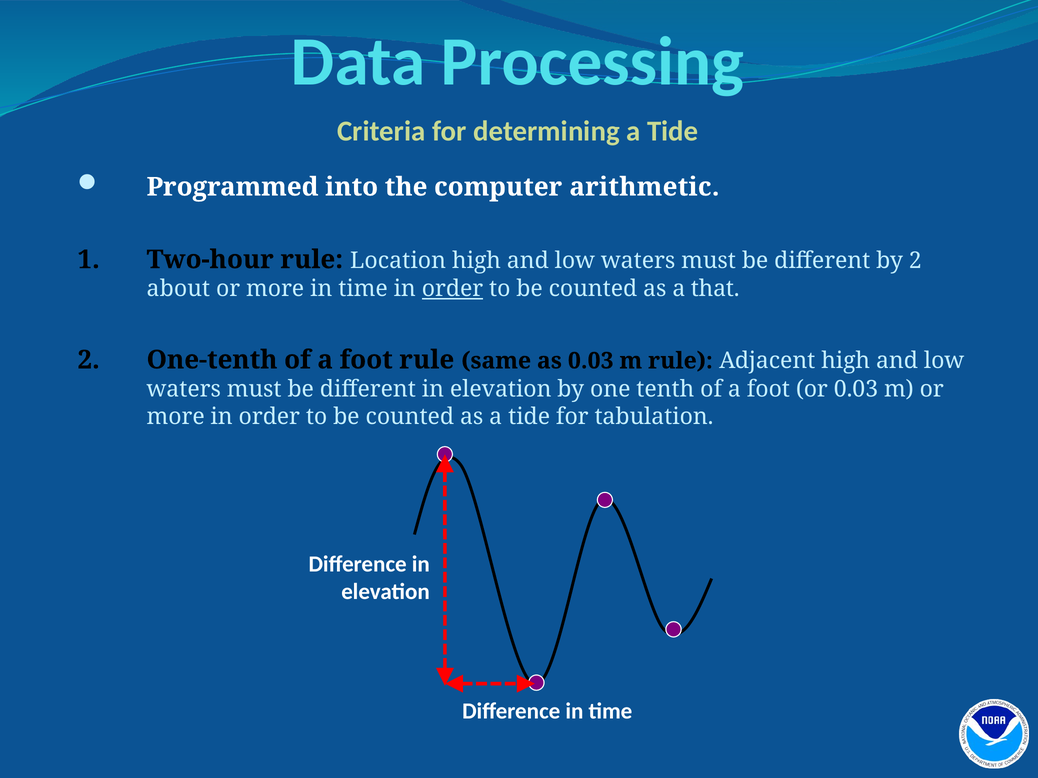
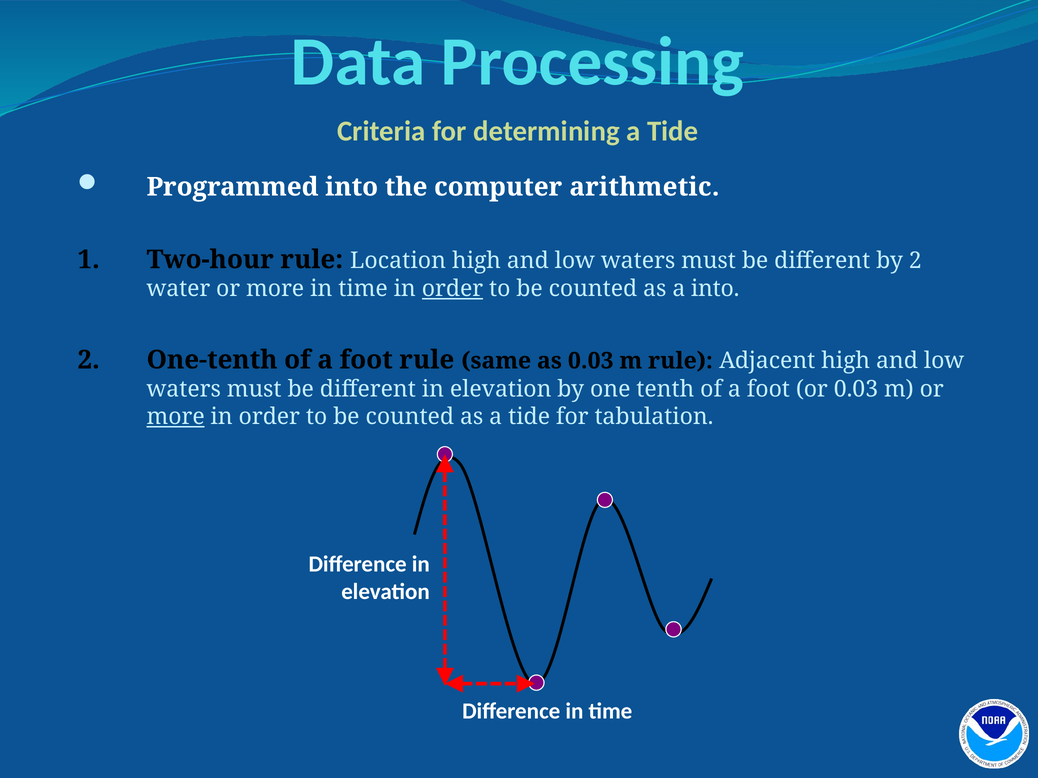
about: about -> water (178, 289)
a that: that -> into (715, 289)
more underline: none -> present (176, 417)
